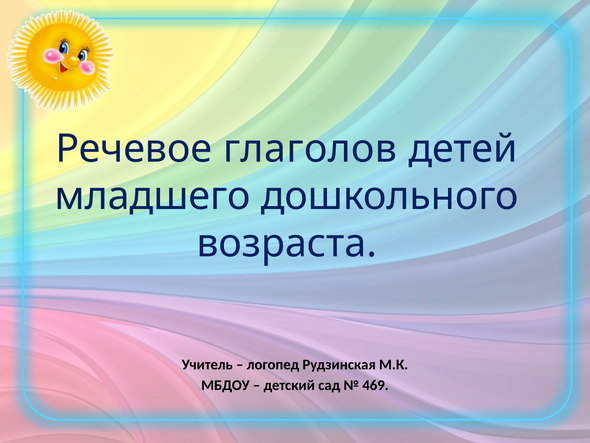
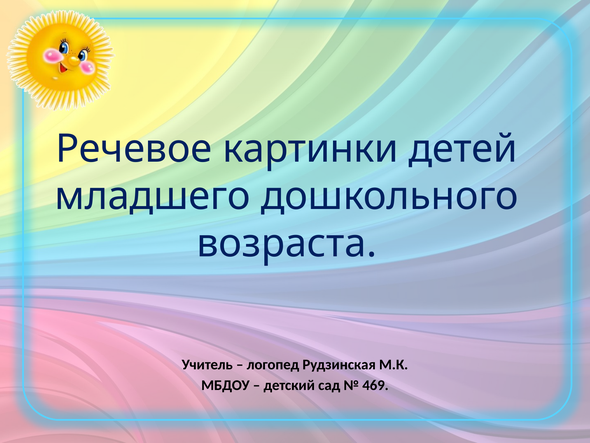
глаголов: глаголов -> картинки (310, 149)
